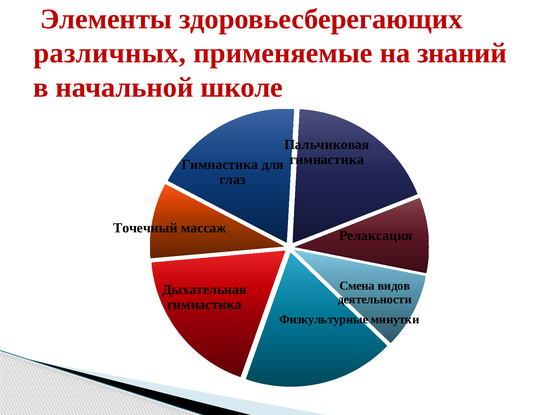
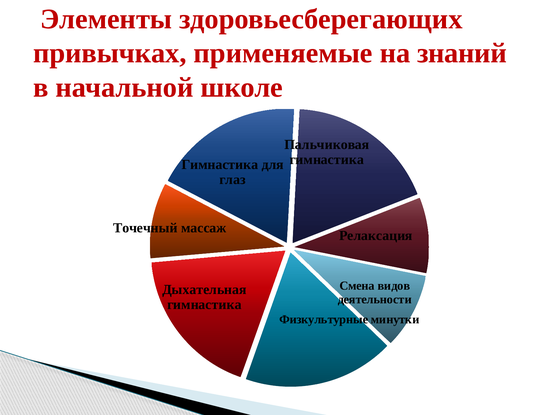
различных: различных -> привычках (110, 53)
